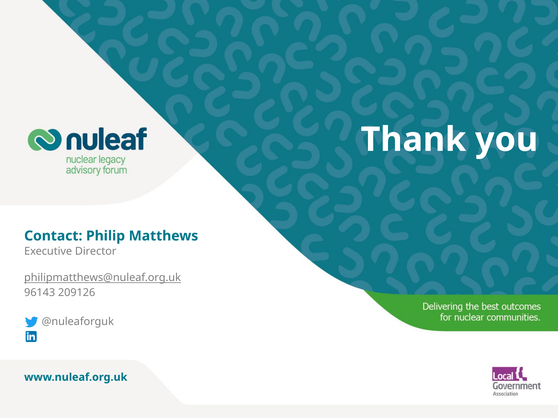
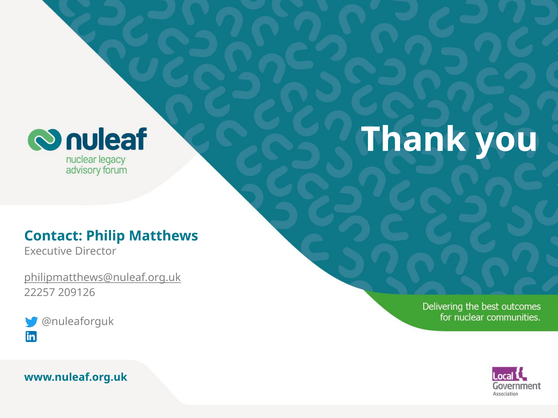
96143: 96143 -> 22257 (40, 293)
